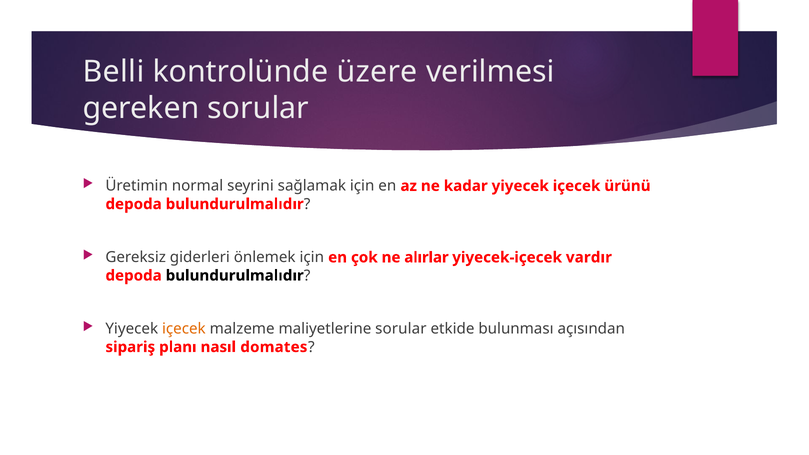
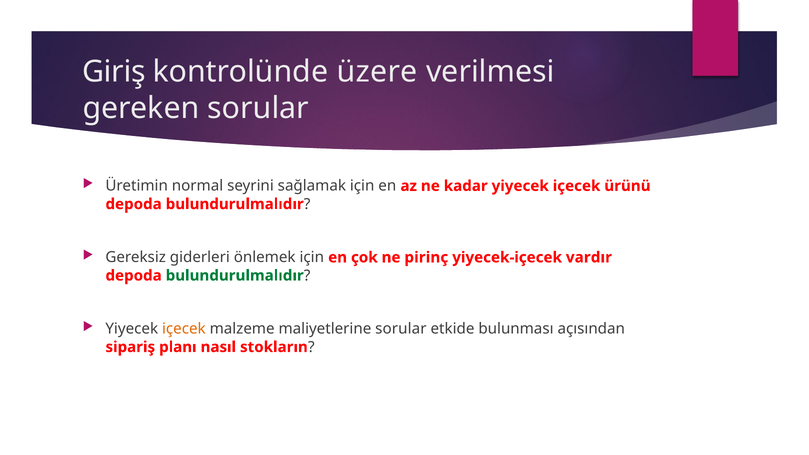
Belli: Belli -> Giriş (114, 72)
alırlar: alırlar -> pirinç (426, 257)
bulundurulmalıdır colour: black -> green (235, 276)
domates: domates -> stokların (274, 347)
